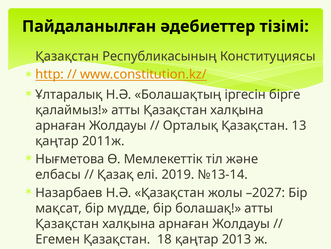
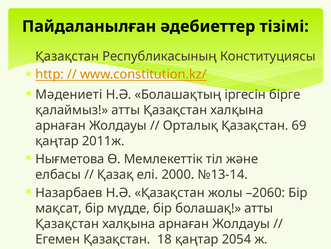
Ұлтаралық: Ұлтаралық -> Мәдениеті (69, 94)
13: 13 -> 69 (299, 125)
2019: 2019 -> 2000 (178, 174)
–2027: –2027 -> –2060 (265, 192)
2013: 2013 -> 2054 (236, 239)
